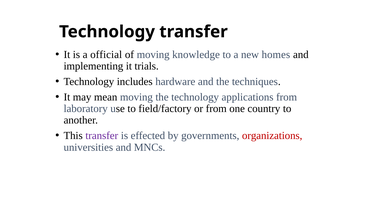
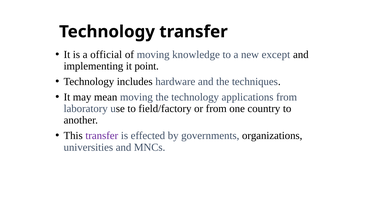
homes: homes -> except (276, 55)
trials: trials -> point (147, 66)
organizations colour: red -> black (272, 136)
